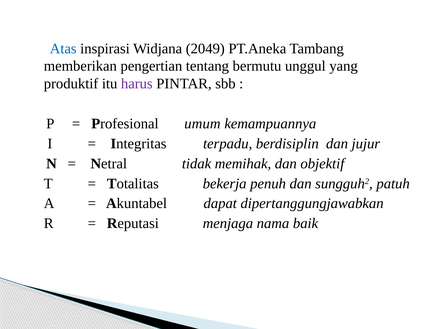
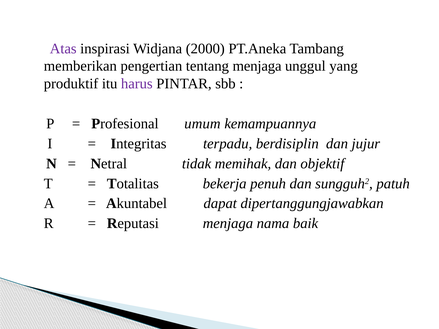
Atas colour: blue -> purple (63, 49)
2049: 2049 -> 2000 (205, 49)
tentang bermutu: bermutu -> menjaga (257, 66)
